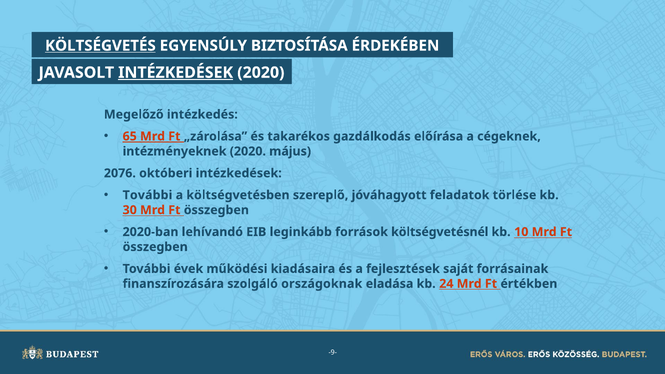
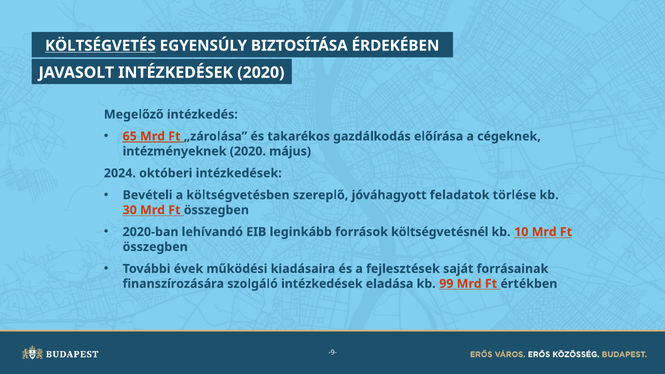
INTÉZKEDÉSEK underline: present -> none (176, 73)
2076: 2076 -> 2024 (120, 173)
További: További -> Bevételi (148, 195)
szolgáló országoknak: országoknak -> intézkedések (322, 284)
24: 24 -> 99 (446, 284)
